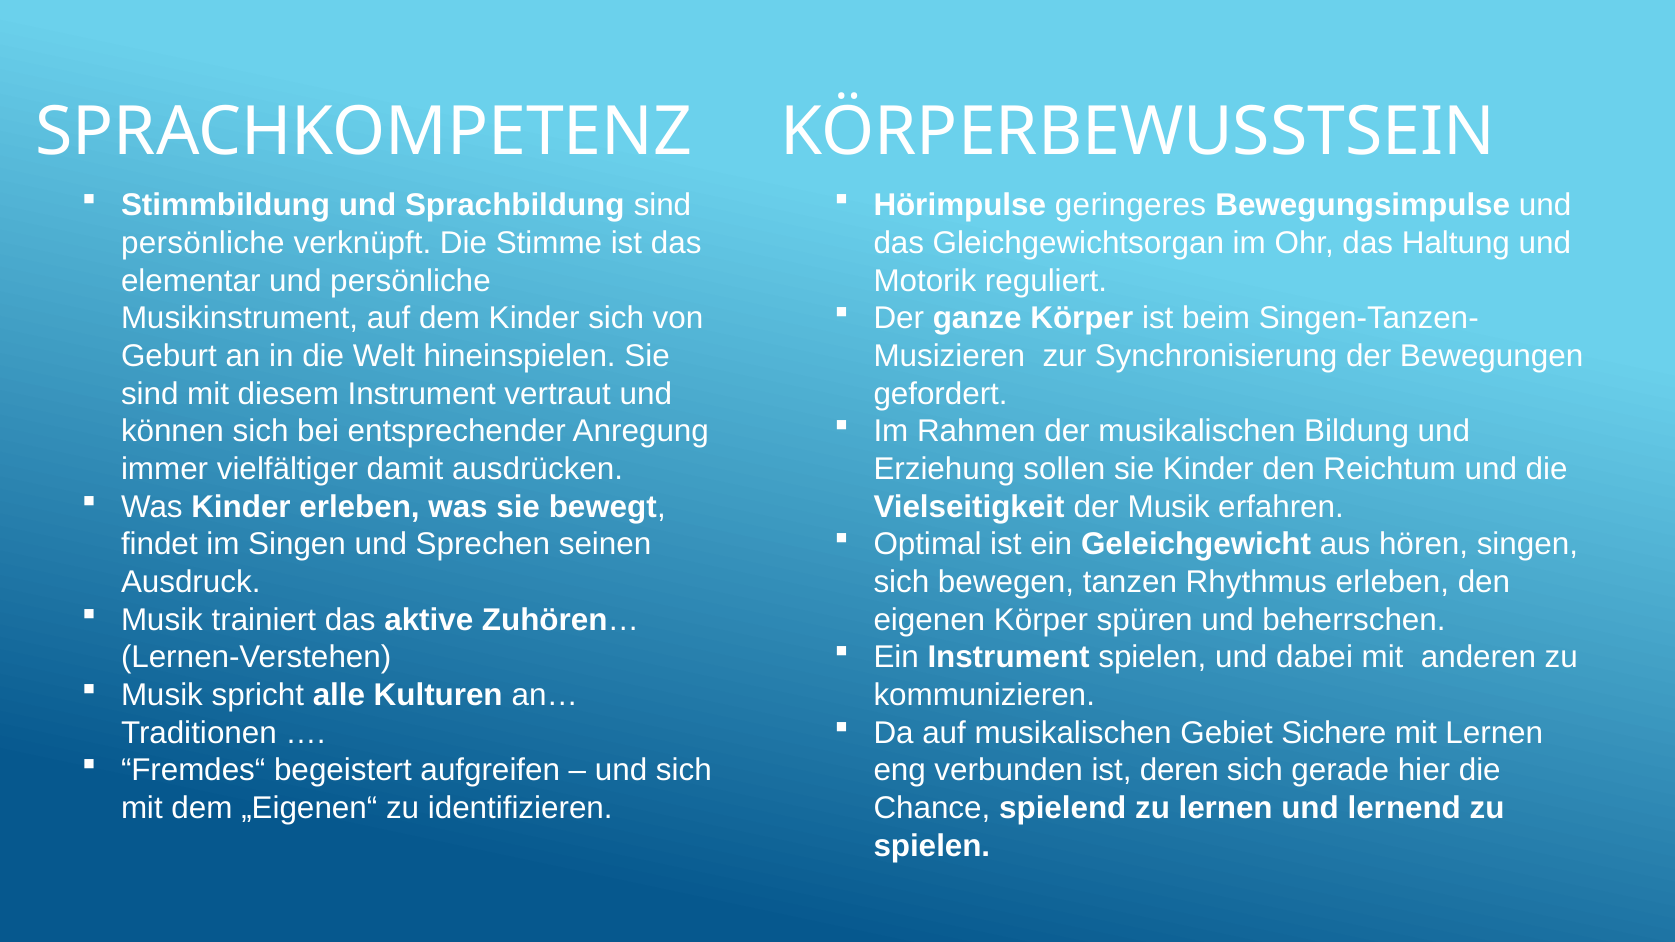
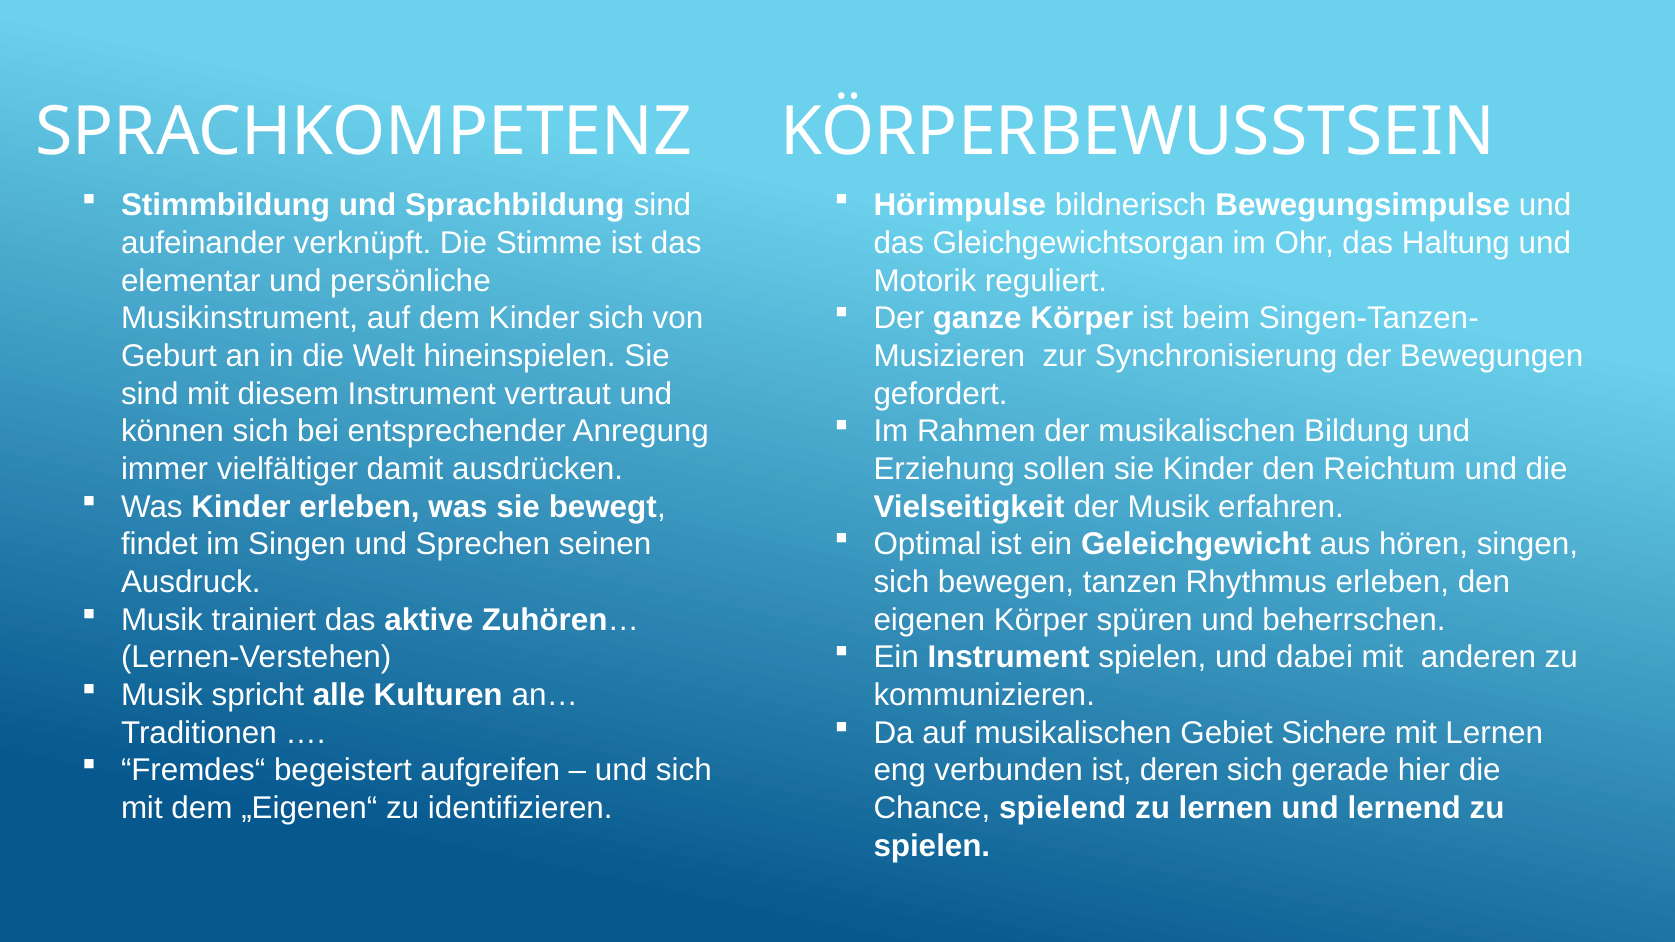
geringeres: geringeres -> bildnerisch (1131, 205)
persönliche: persönliche -> aufeinander (203, 243)
